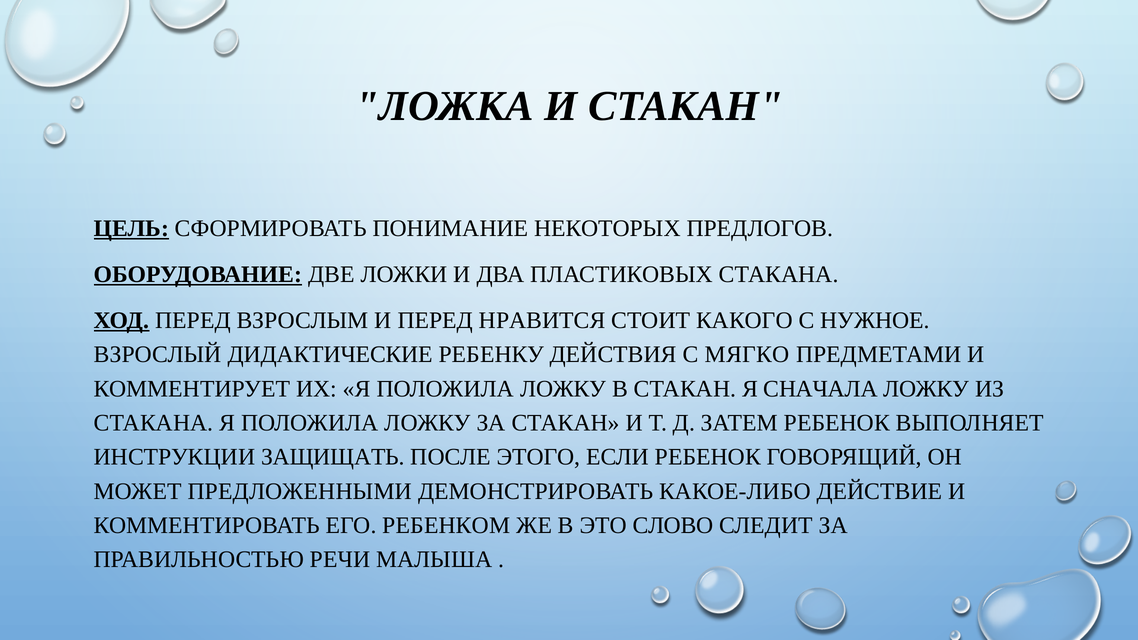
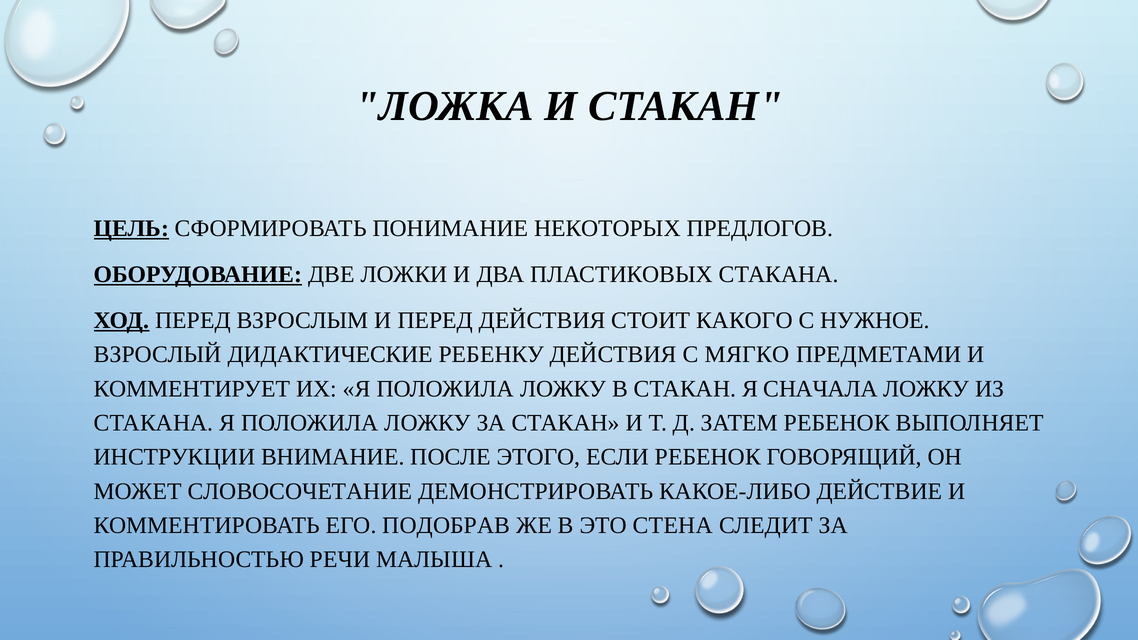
ПЕРЕД НРАВИТСЯ: НРАВИТСЯ -> ДЕЙСТВИЯ (542, 320)
ЗАЩИЩАТЬ: ЗАЩИЩАТЬ -> ВНИМАНИЕ (333, 457)
ПРЕДЛОЖЕННЫМИ: ПРЕДЛОЖЕННЫМИ -> СЛОВОСОЧЕТАНИЕ (300, 491)
РЕБЕНКОМ: РЕБЕНКОМ -> ПОДОБРАВ (446, 526)
СЛОВО: СЛОВО -> СТЕНА (673, 526)
